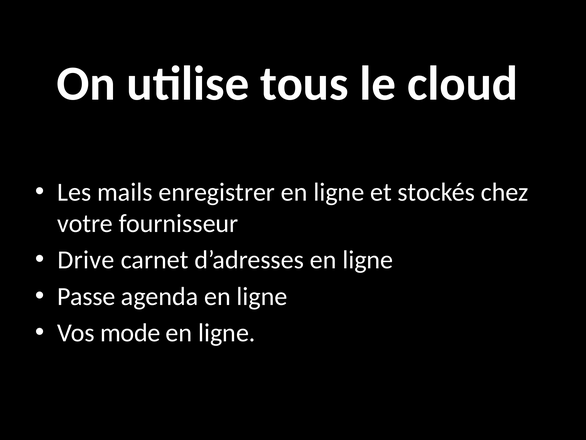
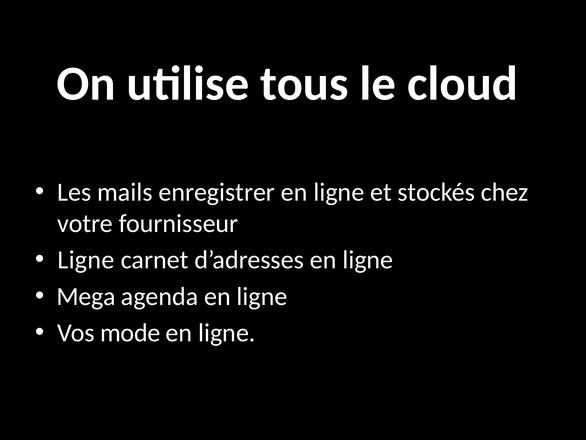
Drive: Drive -> Ligne (86, 260)
Passe: Passe -> Mega (86, 296)
